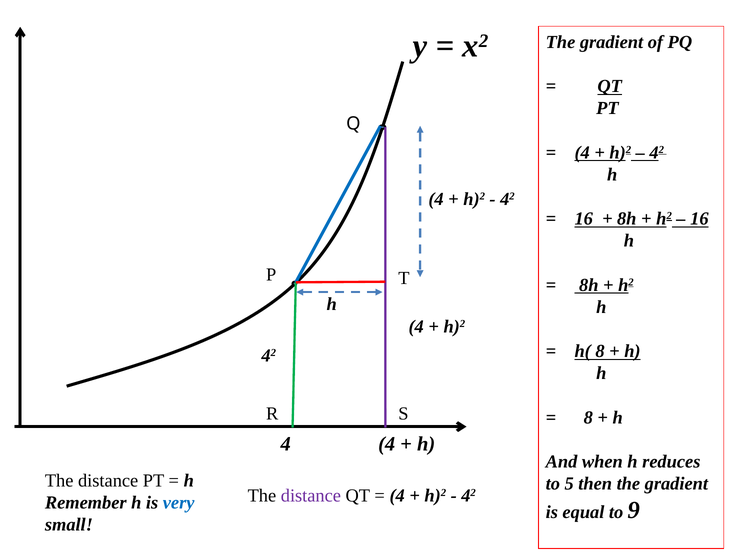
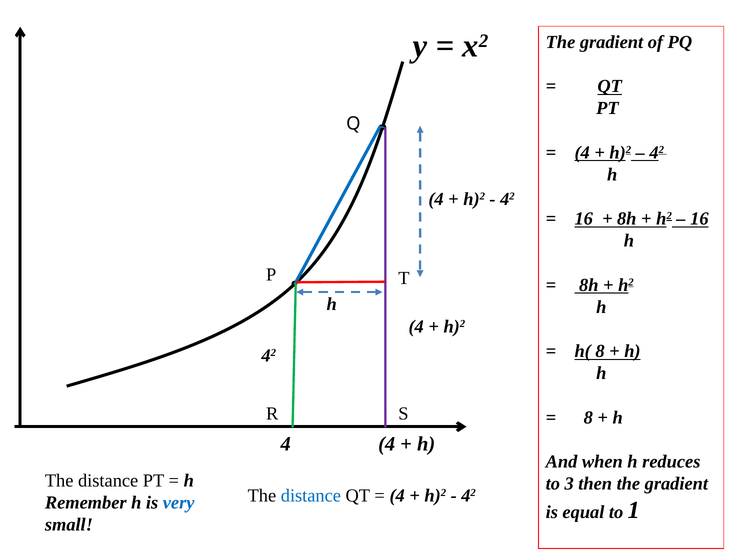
5: 5 -> 3 (569, 484)
distance colour: purple -> blue (311, 495)
9: 9 -> 1 (634, 510)
